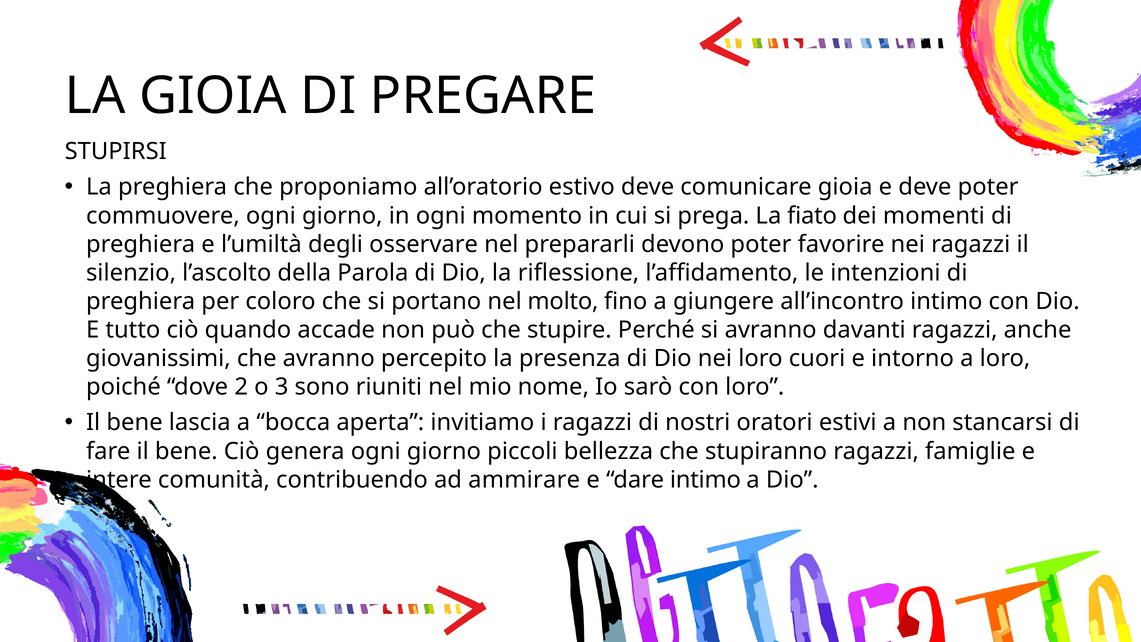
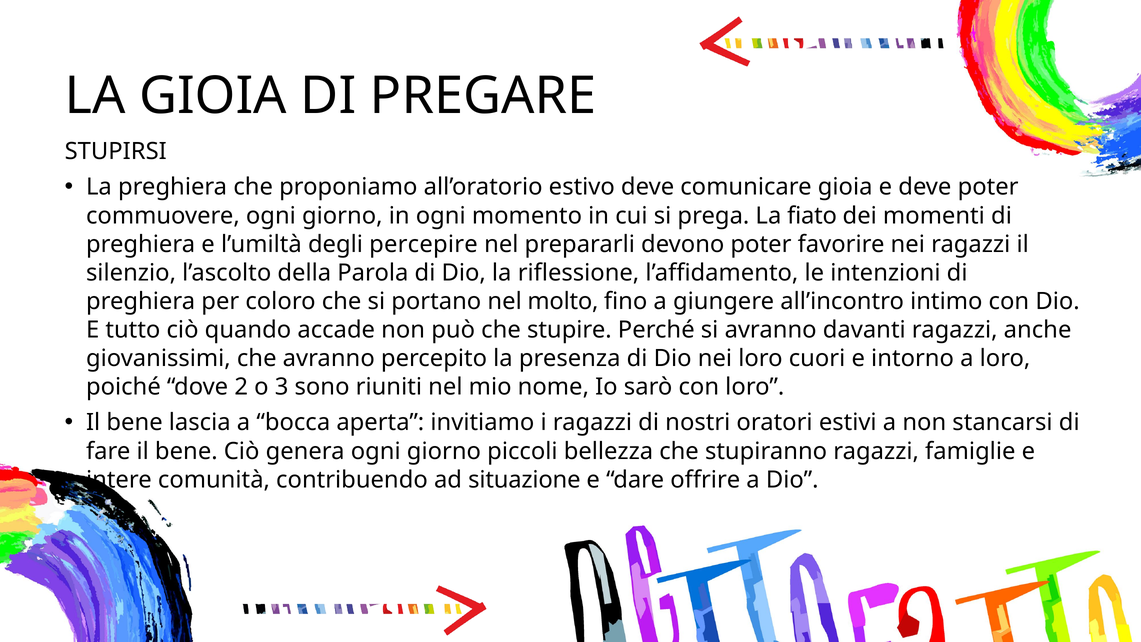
osservare: osservare -> percepire (423, 244)
ammirare: ammirare -> situazione (524, 480)
dare intimo: intimo -> offrire (705, 480)
